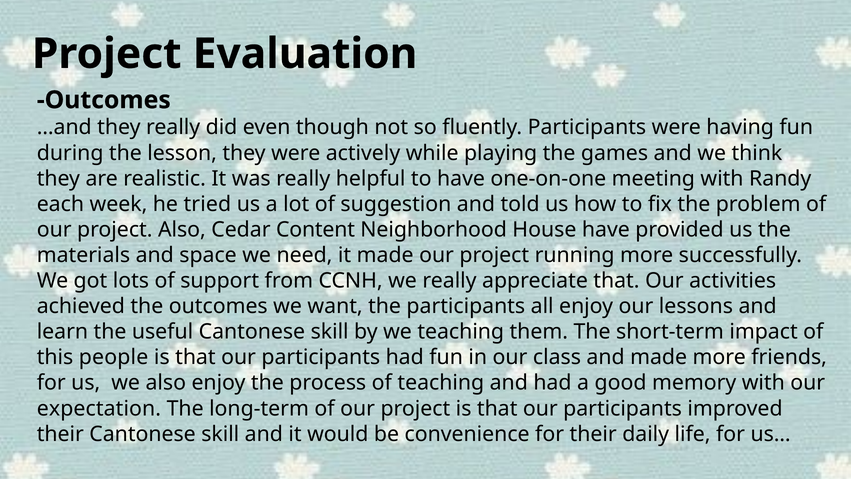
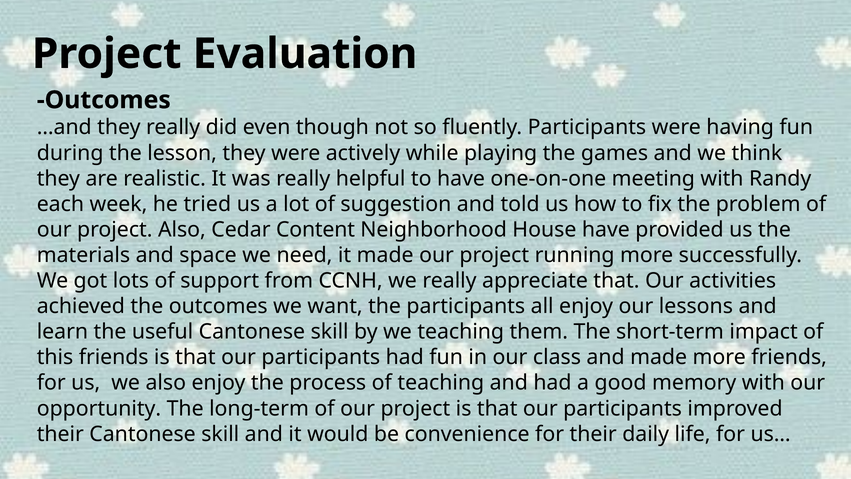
this people: people -> friends (114, 357)
expectation: expectation -> opportunity (99, 408)
